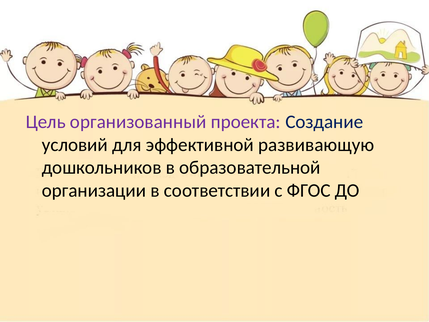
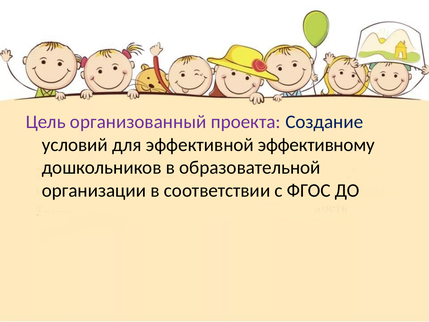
развивающую: развивающую -> эффективному (316, 145)
